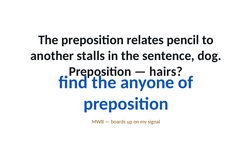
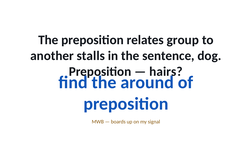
pencil: pencil -> group (183, 40)
anyone: anyone -> around (147, 82)
